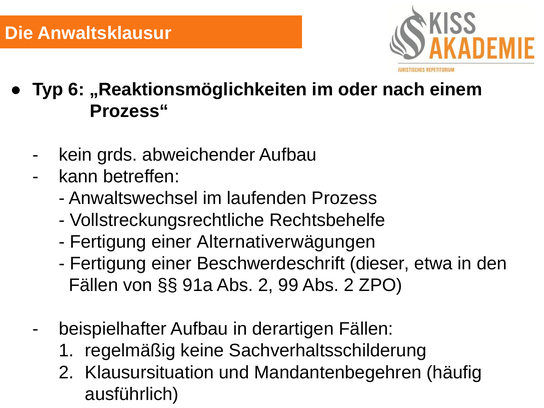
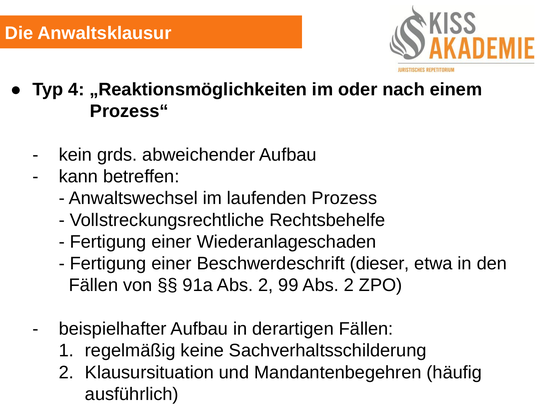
6: 6 -> 4 (76, 89)
Alternativerwägungen: Alternativerwägungen -> Wiederanlageschaden (286, 242)
